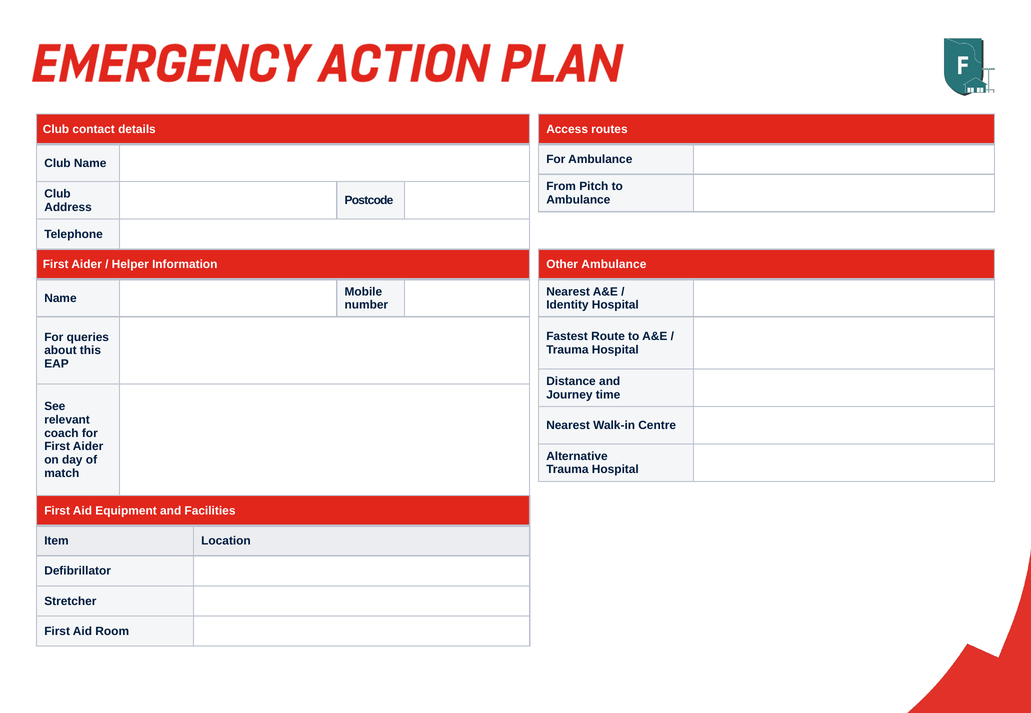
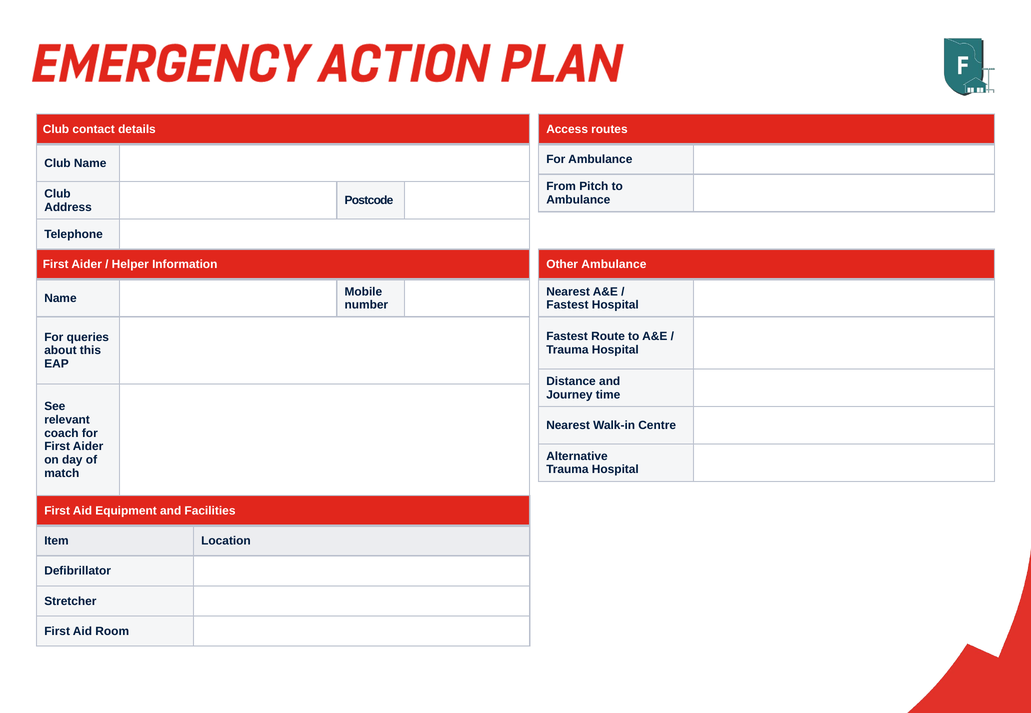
Identity: Identity -> Fastest (567, 305)
